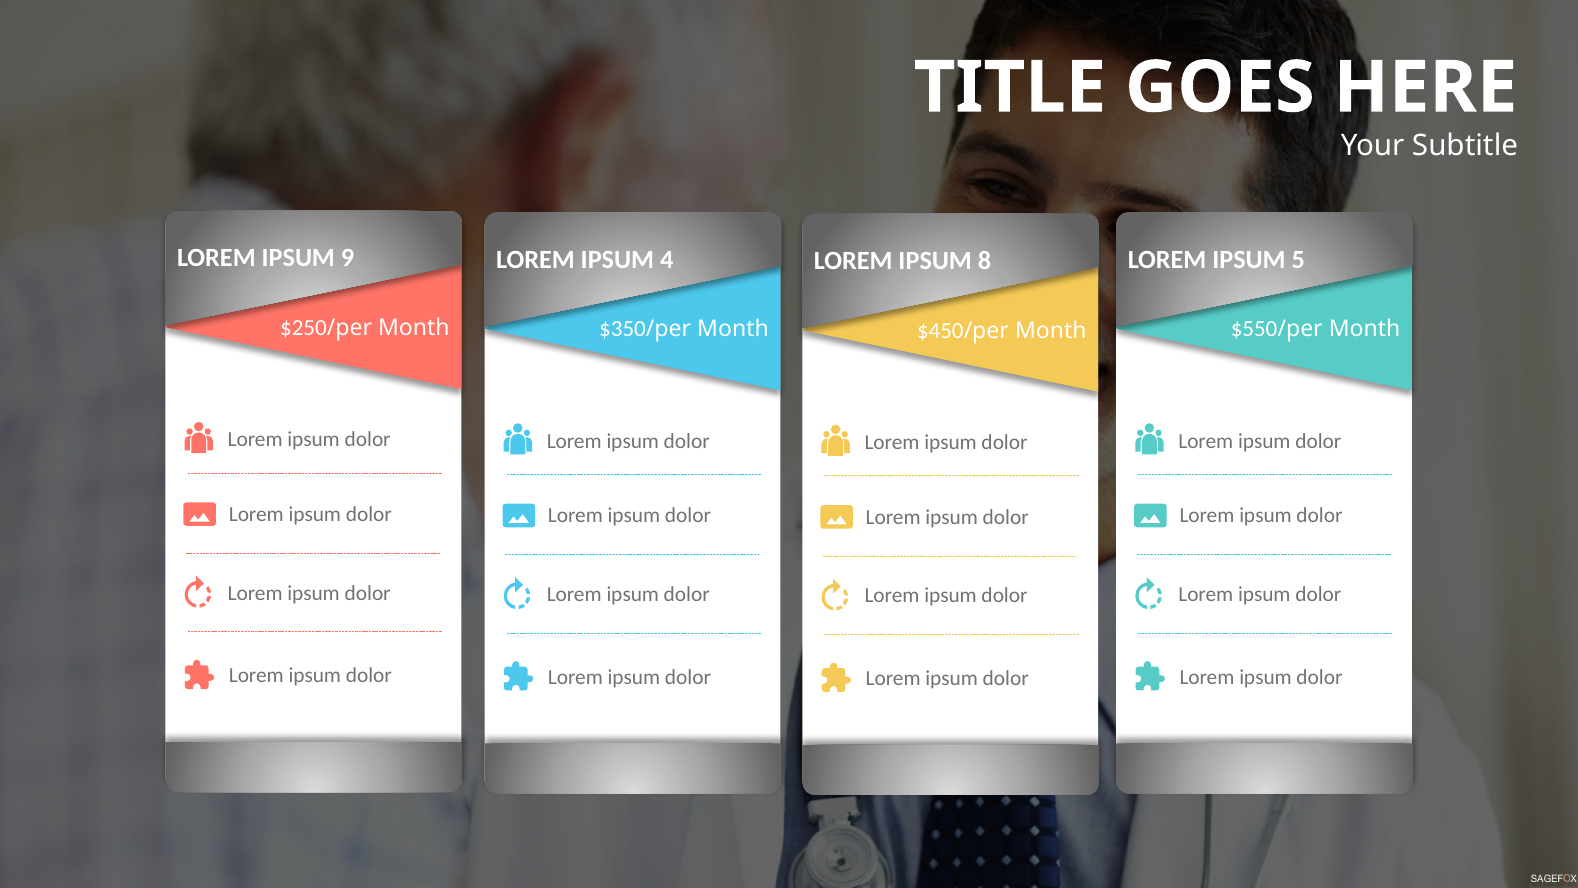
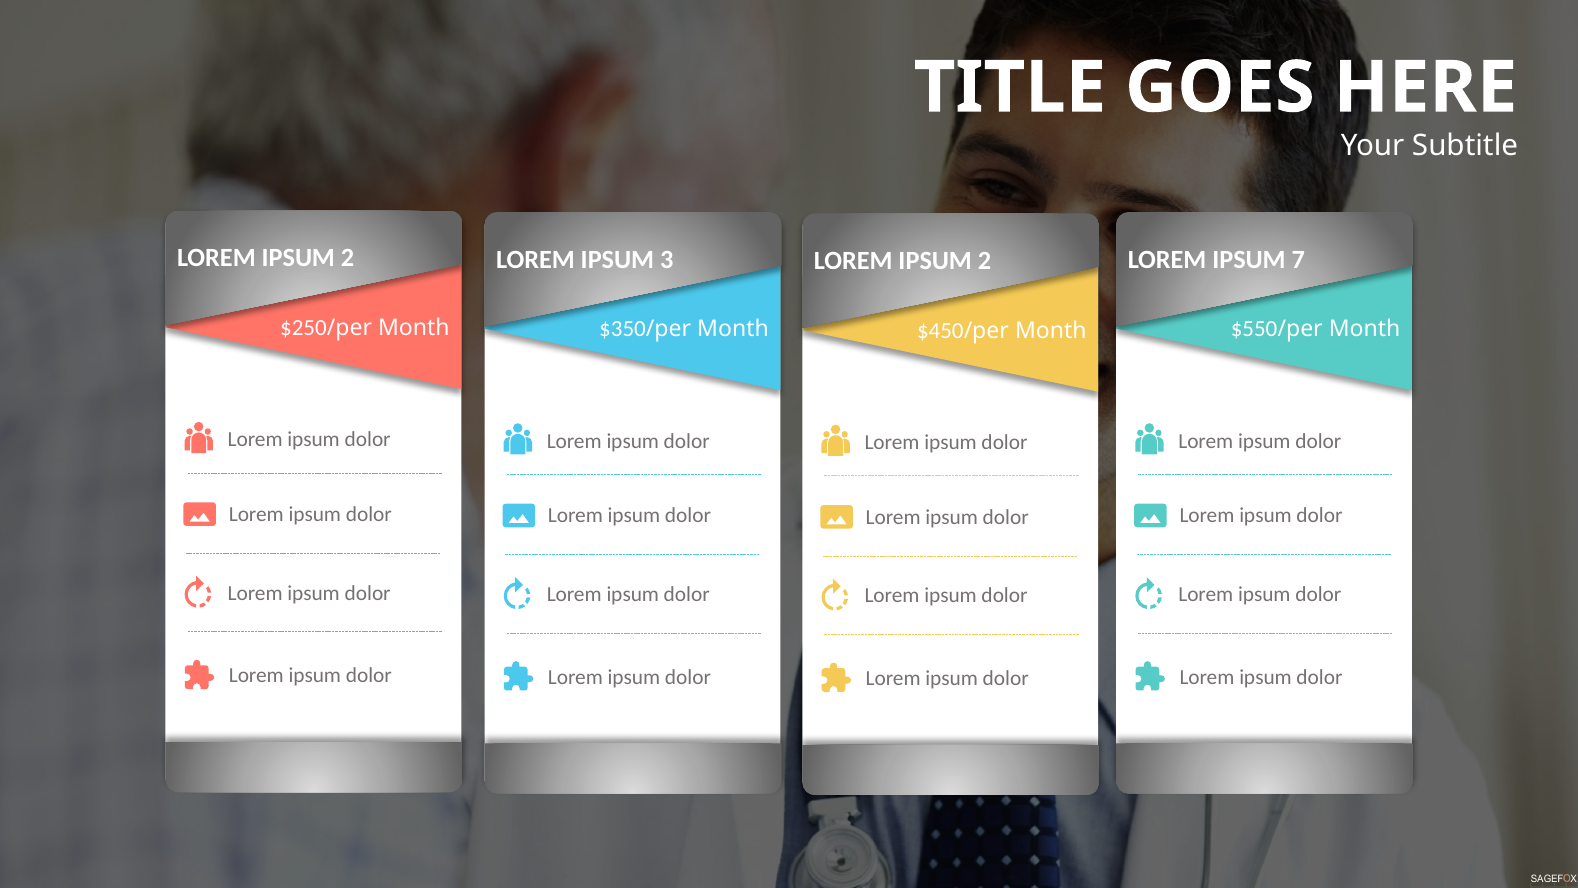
9: 9 -> 2 (348, 258)
4: 4 -> 3 (667, 259)
5: 5 -> 7 (1298, 259)
8: 8 -> 2 (984, 261)
